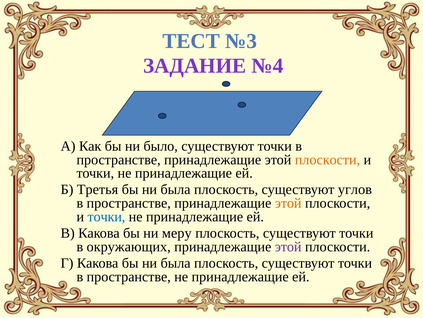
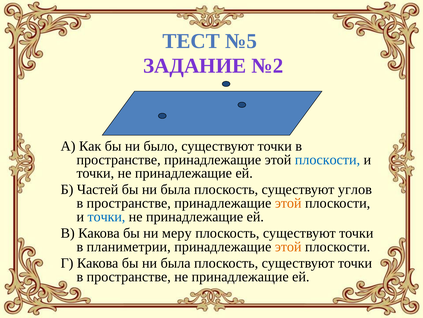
№3: №3 -> №5 (241, 41)
№4: №4 -> №2 (267, 66)
плоскости colour: orange -> blue (327, 159)
Третья: Третья -> Частей (98, 189)
окружающих: окружающих -> планиметрии (129, 246)
этой colour: purple -> orange (288, 246)
